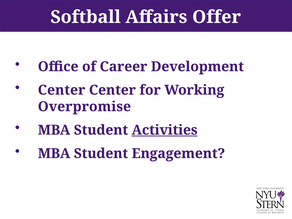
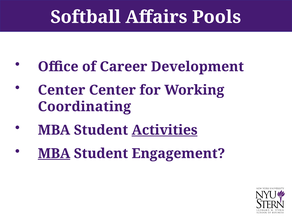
Offer: Offer -> Pools (217, 17)
Overpromise: Overpromise -> Coordinating (84, 107)
MBA underline: none -> present (54, 154)
